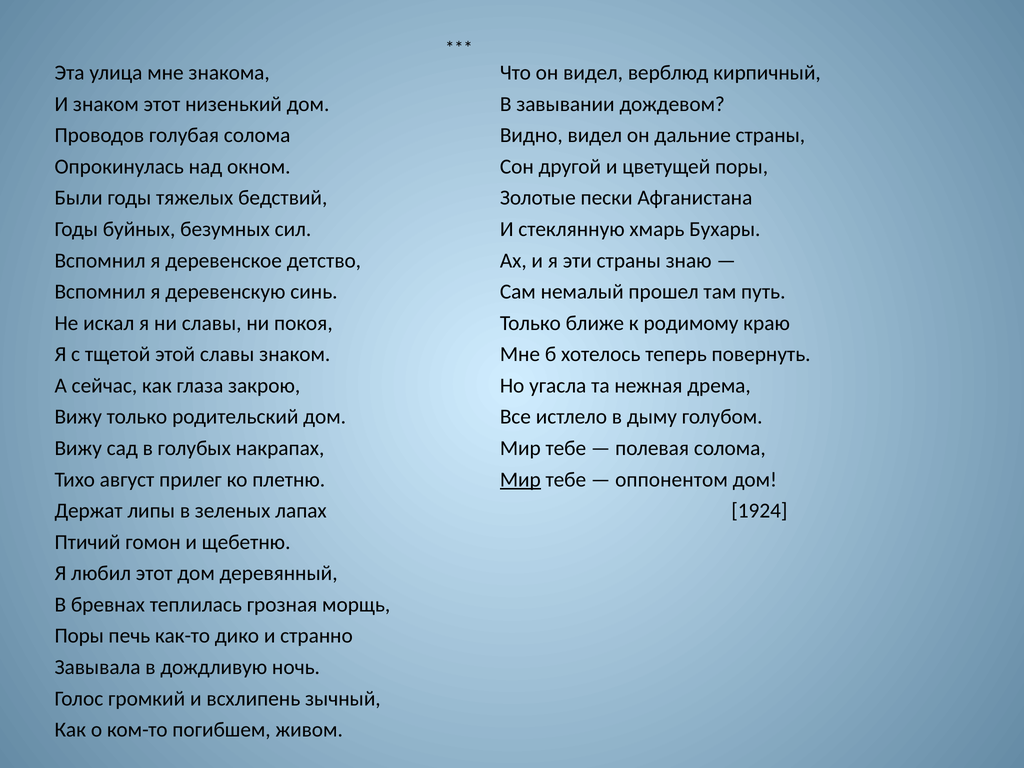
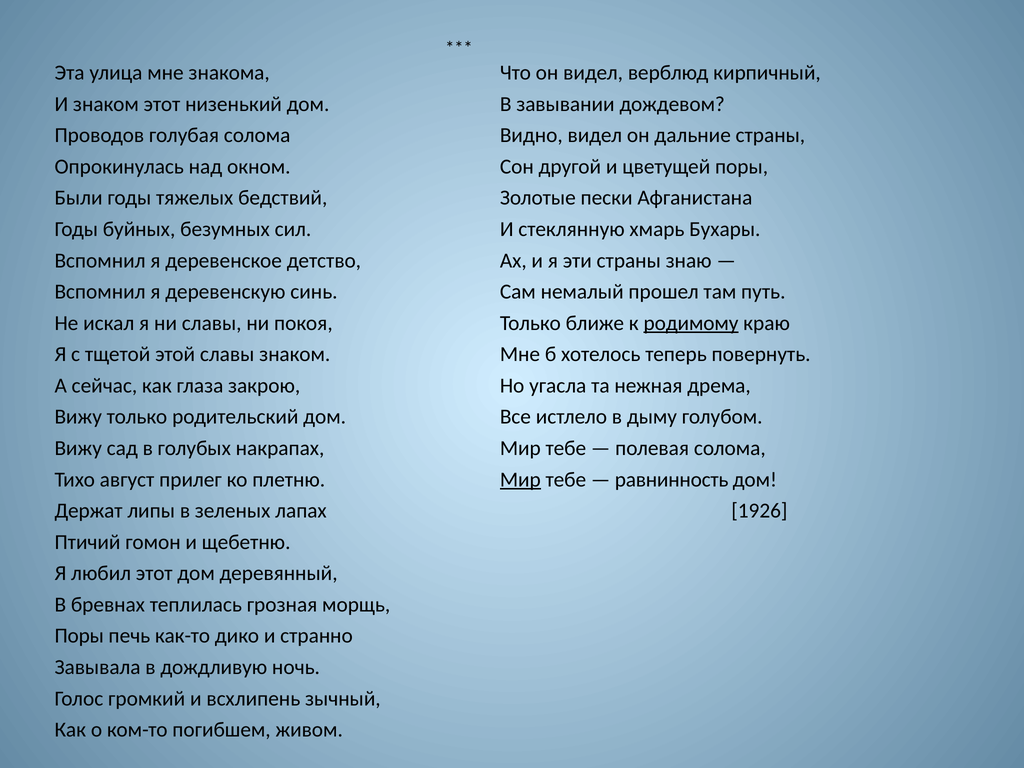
родимому underline: none -> present (691, 323)
оппонентом: оппонентом -> равнинность (672, 479)
1924: 1924 -> 1926 (759, 511)
